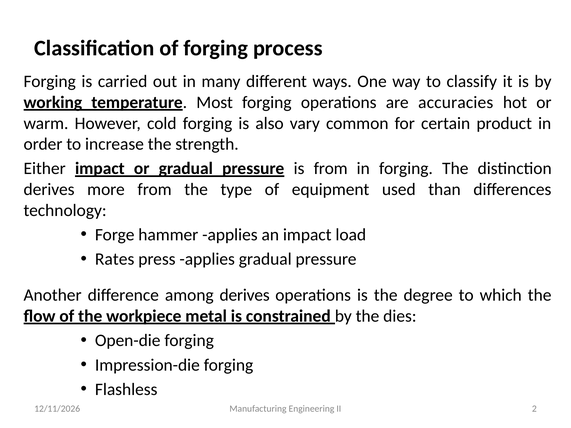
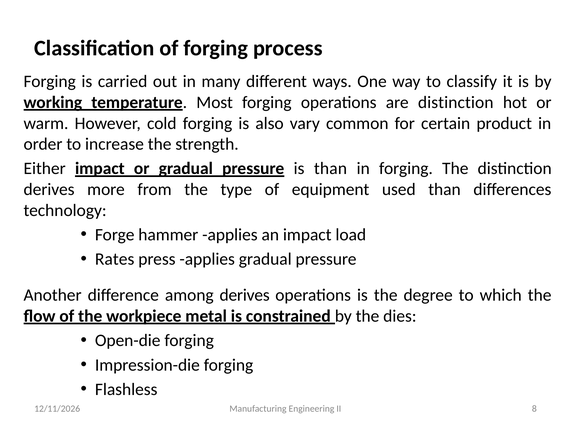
are accuracies: accuracies -> distinction (456, 102)
is from: from -> than (330, 169)
2: 2 -> 8 (534, 409)
